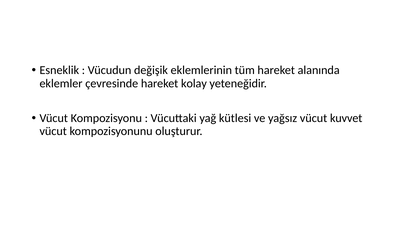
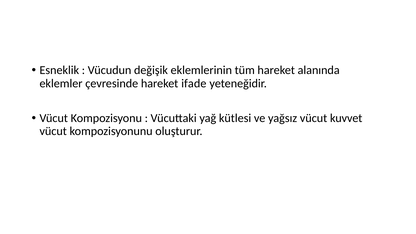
kolay: kolay -> ifade (194, 83)
